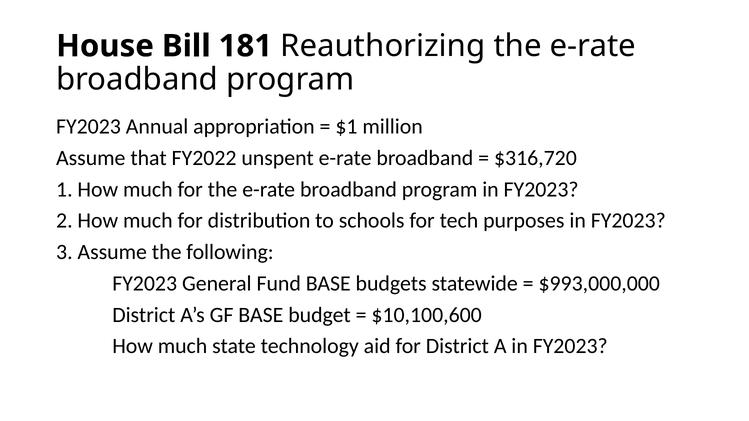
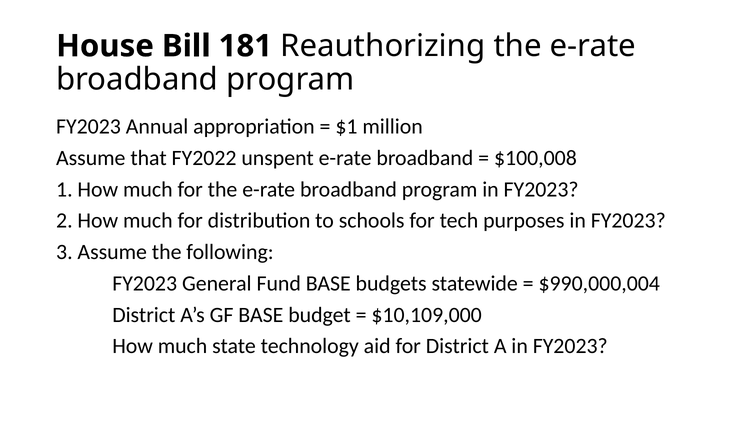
$316,720: $316,720 -> $100,008 (535, 158)
$993,000,000: $993,000,000 -> $990,000,004 (599, 284)
$10,100,600: $10,100,600 -> $10,109,000 (427, 315)
